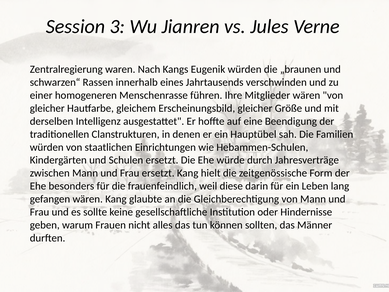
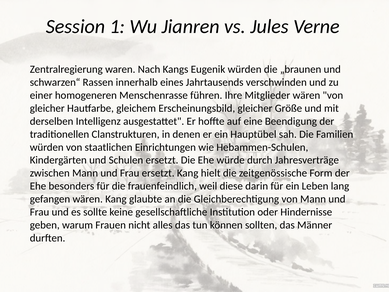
3: 3 -> 1 (117, 26)
